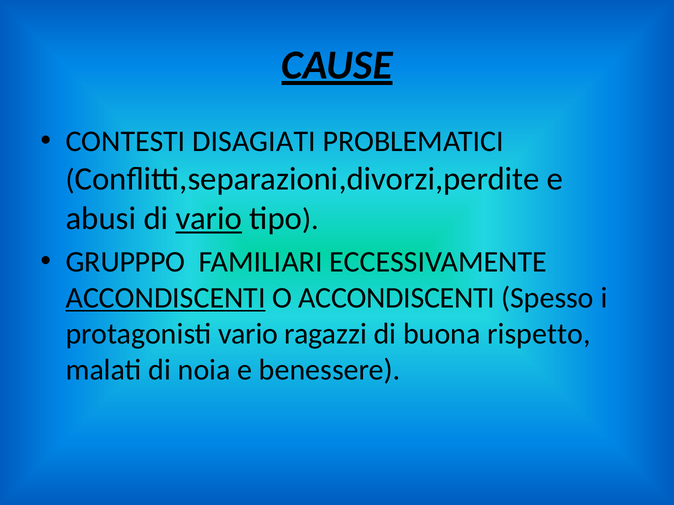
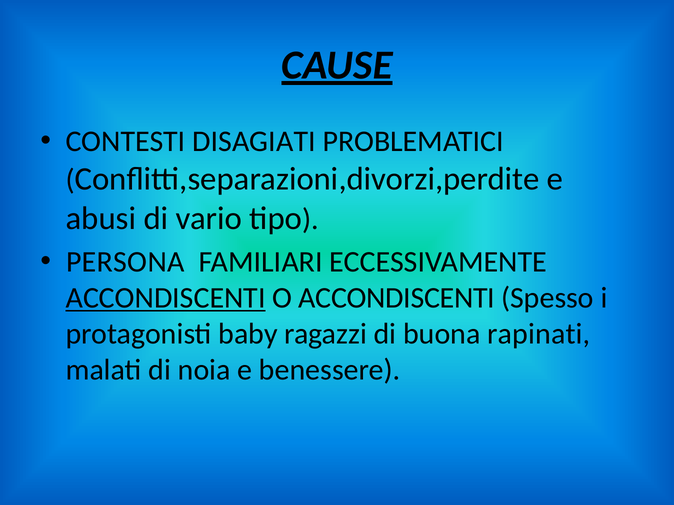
vario underline: present -> none (209, 219)
GRUPPPO: GRUPPPO -> PERSONA (125, 262)
protagonisti vario: vario -> baby (248, 334)
rispetto: rispetto -> rapinati (539, 334)
